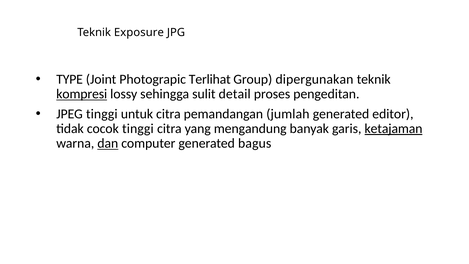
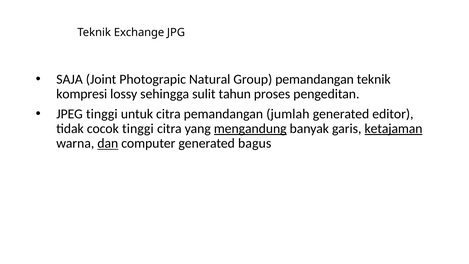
Exposure: Exposure -> Exchange (139, 32)
TYPE: TYPE -> SAJA (70, 79)
Terlihat: Terlihat -> Natural (210, 79)
Group dipergunakan: dipergunakan -> pemandangan (315, 79)
kompresi underline: present -> none (82, 94)
detail: detail -> tahun (235, 94)
mengandung underline: none -> present (250, 129)
